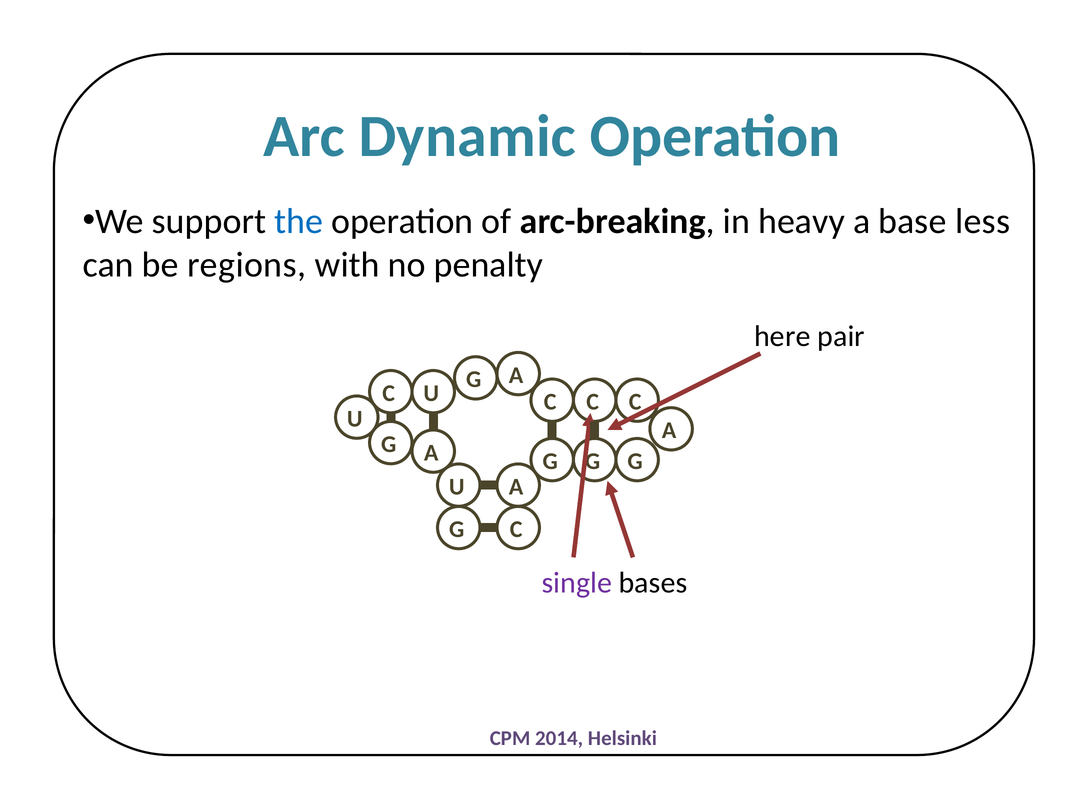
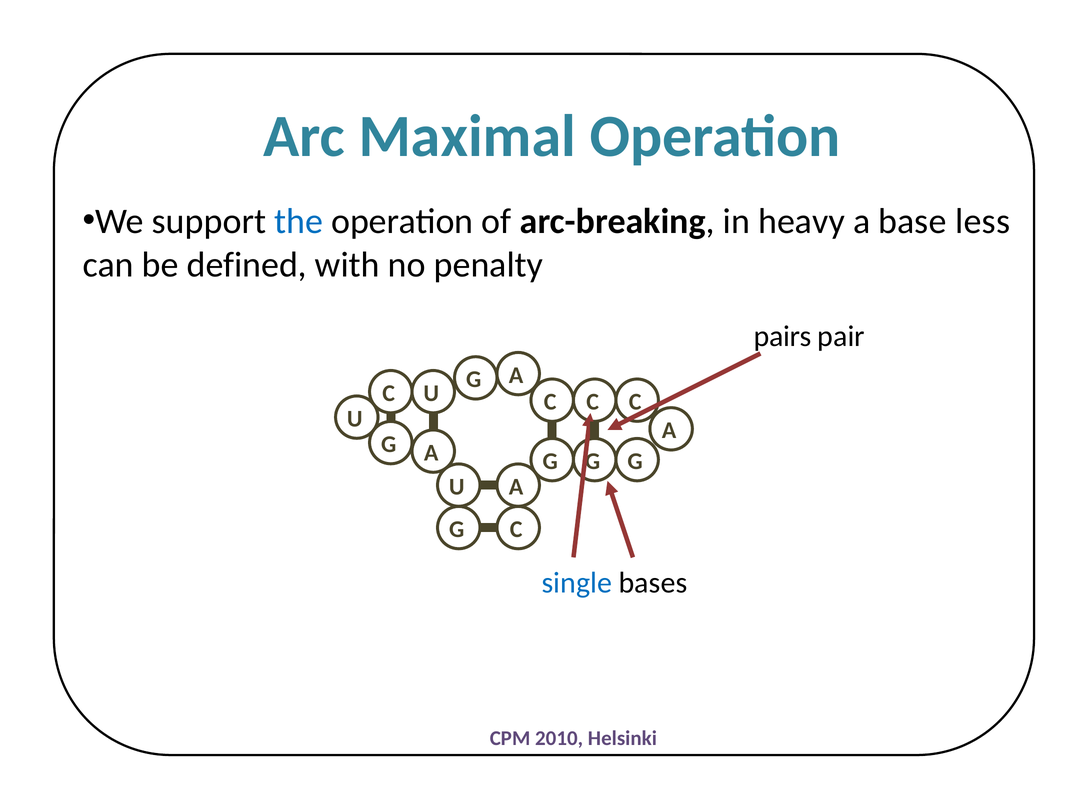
Dynamic: Dynamic -> Maximal (467, 136)
regions: regions -> defined (247, 265)
here: here -> pairs (783, 337)
single colour: purple -> blue (577, 583)
2014: 2014 -> 2010 (559, 738)
